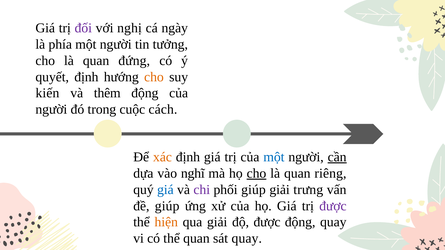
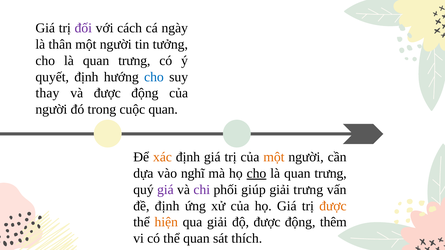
nghị: nghị -> cách (130, 28)
phía: phía -> thân (60, 44)
đứng: đứng -> trưng (134, 61)
cho colour: orange -> blue (154, 77)
kiến: kiến -> thay (47, 93)
và thêm: thêm -> được (107, 93)
cuộc cách: cách -> quan (163, 110)
một colour: blue -> orange (274, 157)
cần underline: present -> none (337, 157)
riêng: riêng -> trưng (331, 174)
giá colour: blue -> purple (165, 190)
đề giúp: giúp -> định (167, 206)
được colour: purple -> orange (333, 206)
động quay: quay -> thêm (333, 222)
sát quay: quay -> thích (247, 239)
